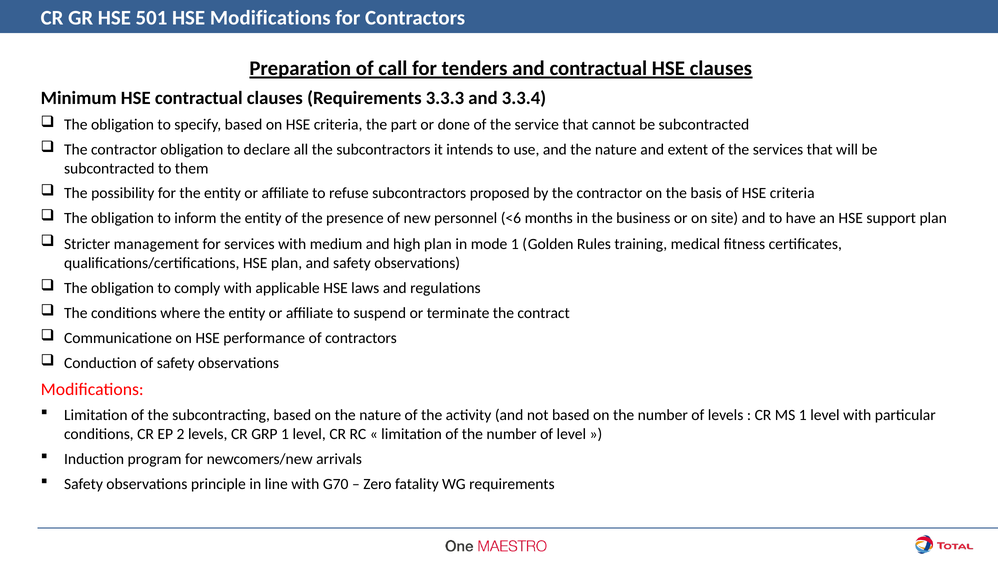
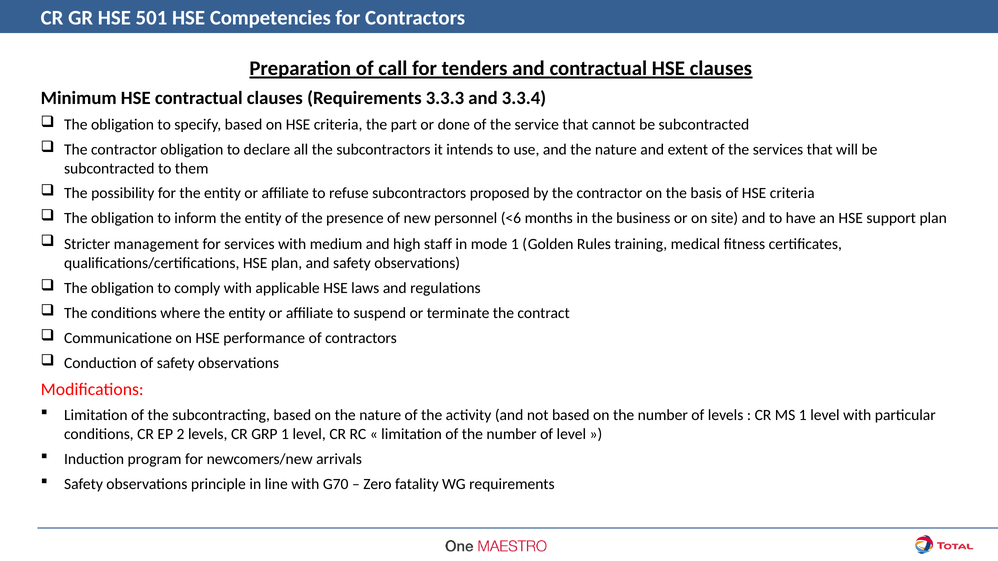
HSE Modifications: Modifications -> Competencies (270, 18)
high plan: plan -> staff (438, 244)
